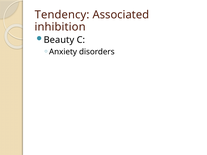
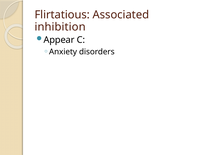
Tendency: Tendency -> Flirtatious (62, 15)
Beauty: Beauty -> Appear (59, 40)
